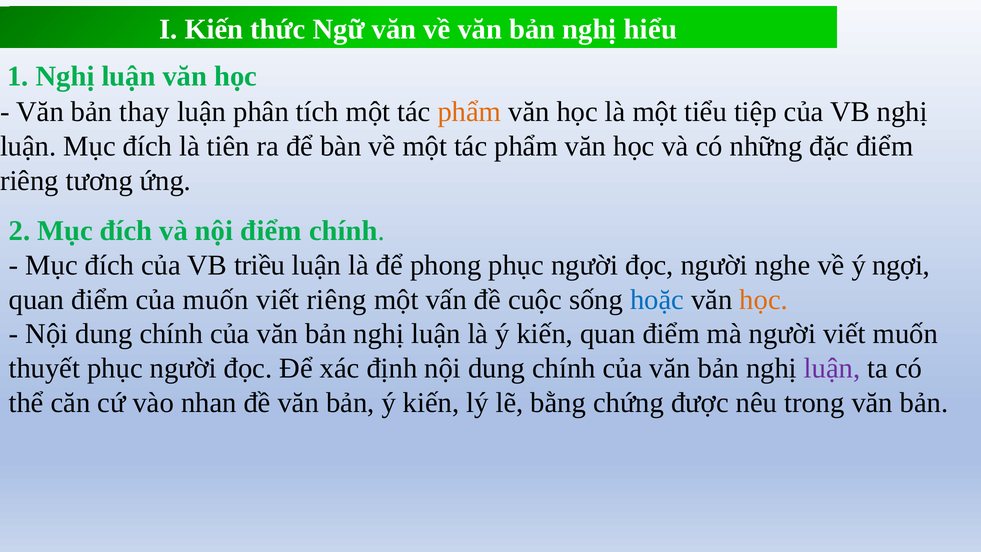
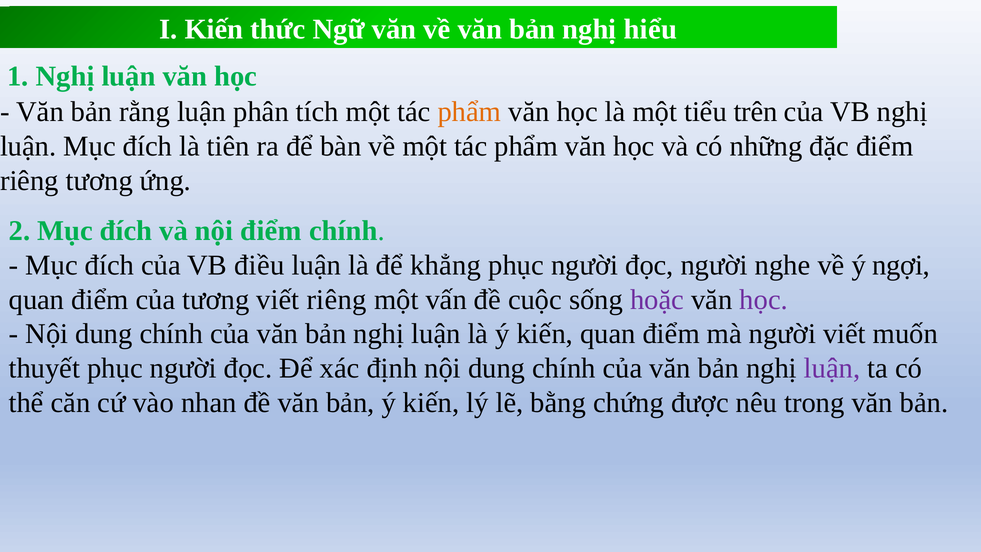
thay: thay -> rằng (145, 112)
tiệp: tiệp -> trên (756, 112)
triều: triều -> điều (259, 265)
phong: phong -> khẳng (446, 265)
của muốn: muốn -> tương (216, 300)
hoặc colour: blue -> purple (657, 300)
học colour: orange -> purple (764, 300)
